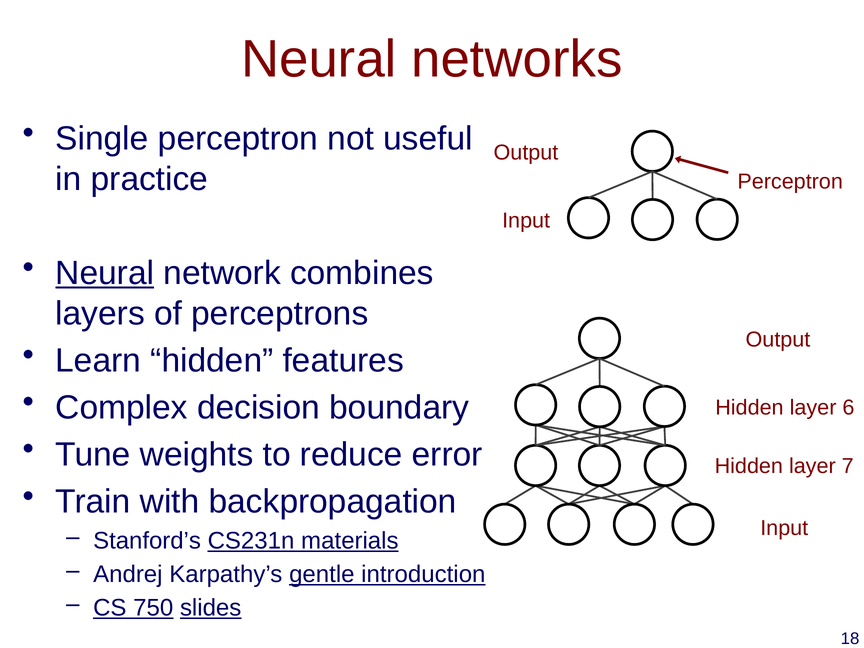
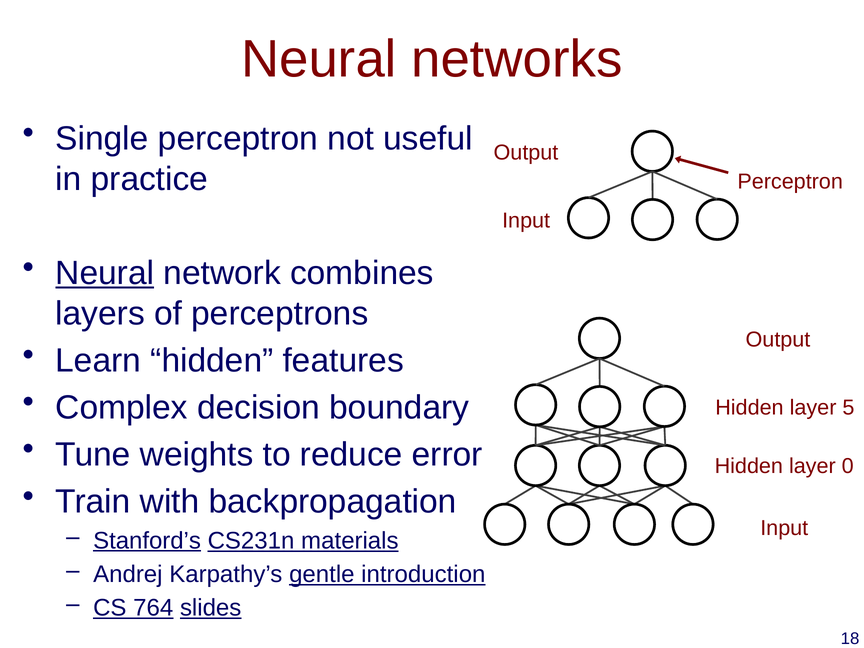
6: 6 -> 5 (848, 407)
7: 7 -> 0 (848, 466)
Stanford’s underline: none -> present (147, 541)
750: 750 -> 764 (153, 608)
